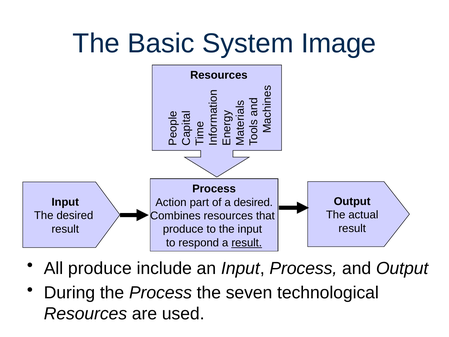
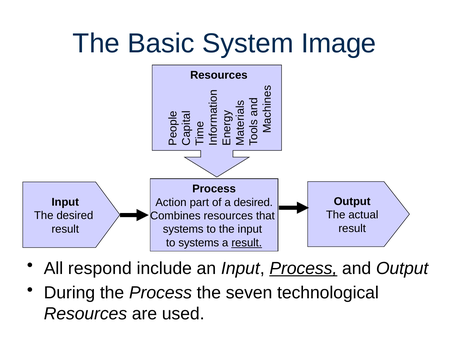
produce: produce -> systems (183, 229)
to respond: respond -> systems (199, 243)
All produce: produce -> respond (100, 268)
Process underline: none -> present (303, 268)
